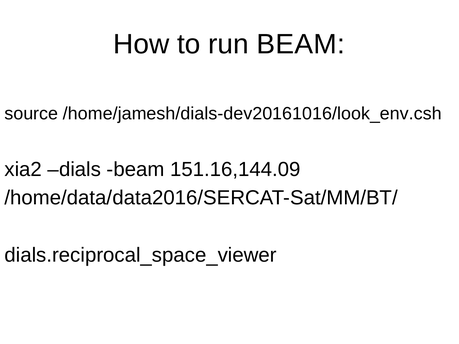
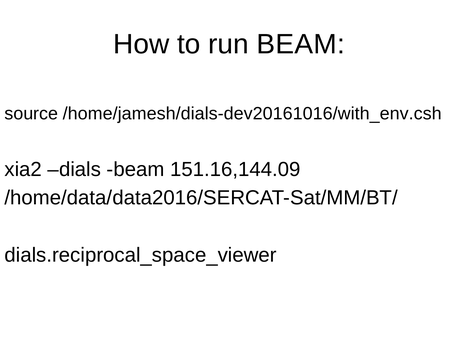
/home/jamesh/dials-dev20161016/look_env.csh: /home/jamesh/dials-dev20161016/look_env.csh -> /home/jamesh/dials-dev20161016/with_env.csh (252, 114)
